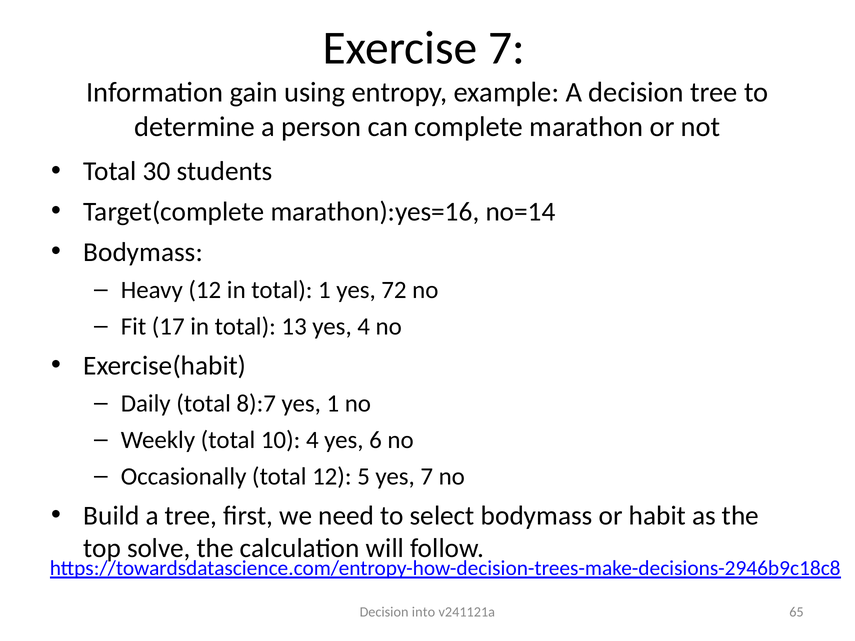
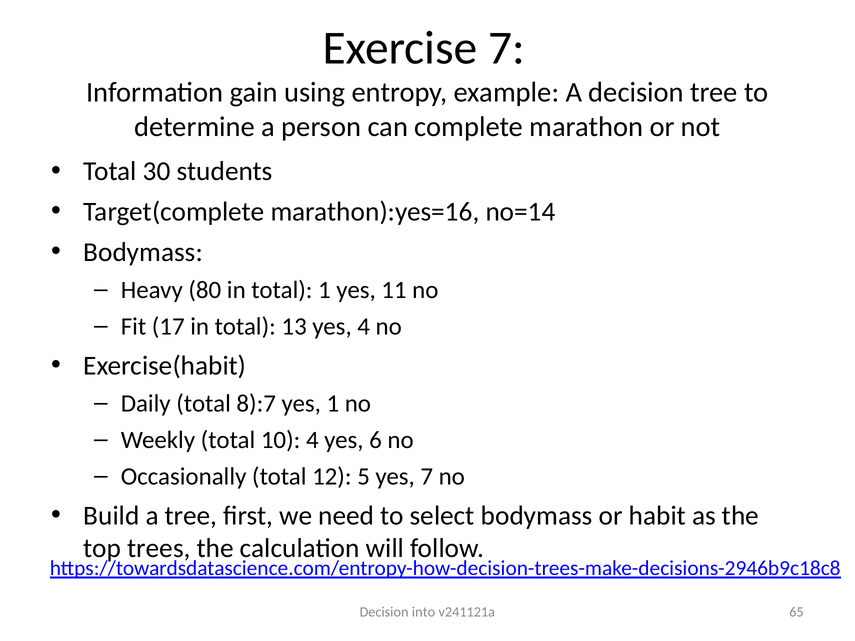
Heavy 12: 12 -> 80 (205, 290)
72: 72 -> 11 (394, 290)
solve: solve -> trees (159, 549)
